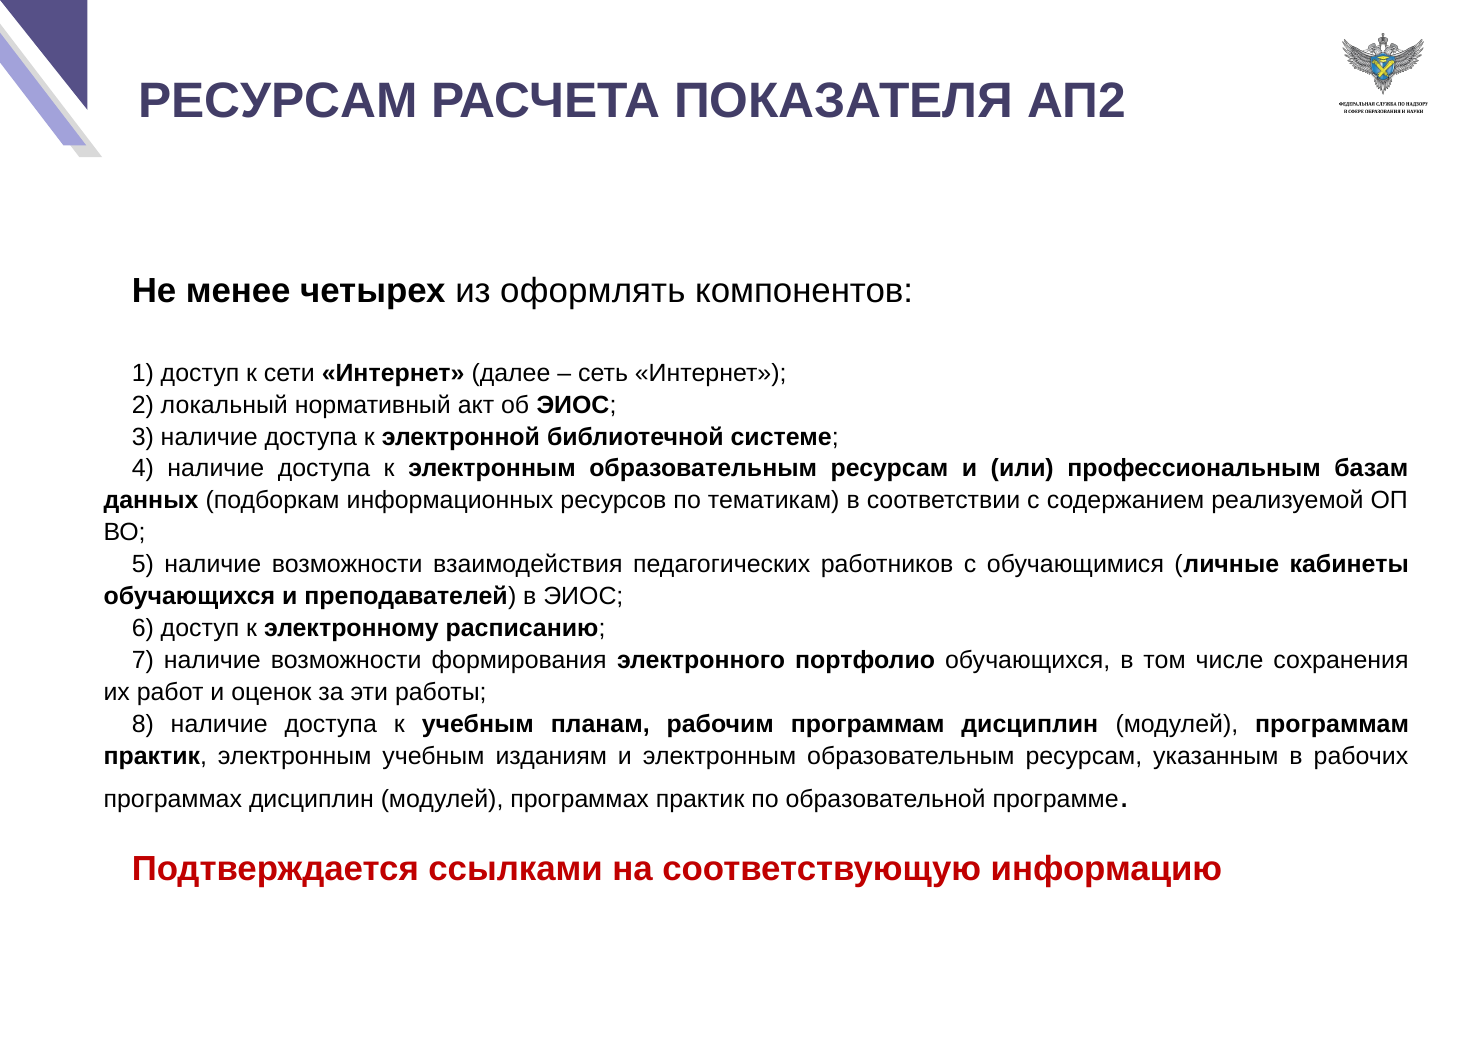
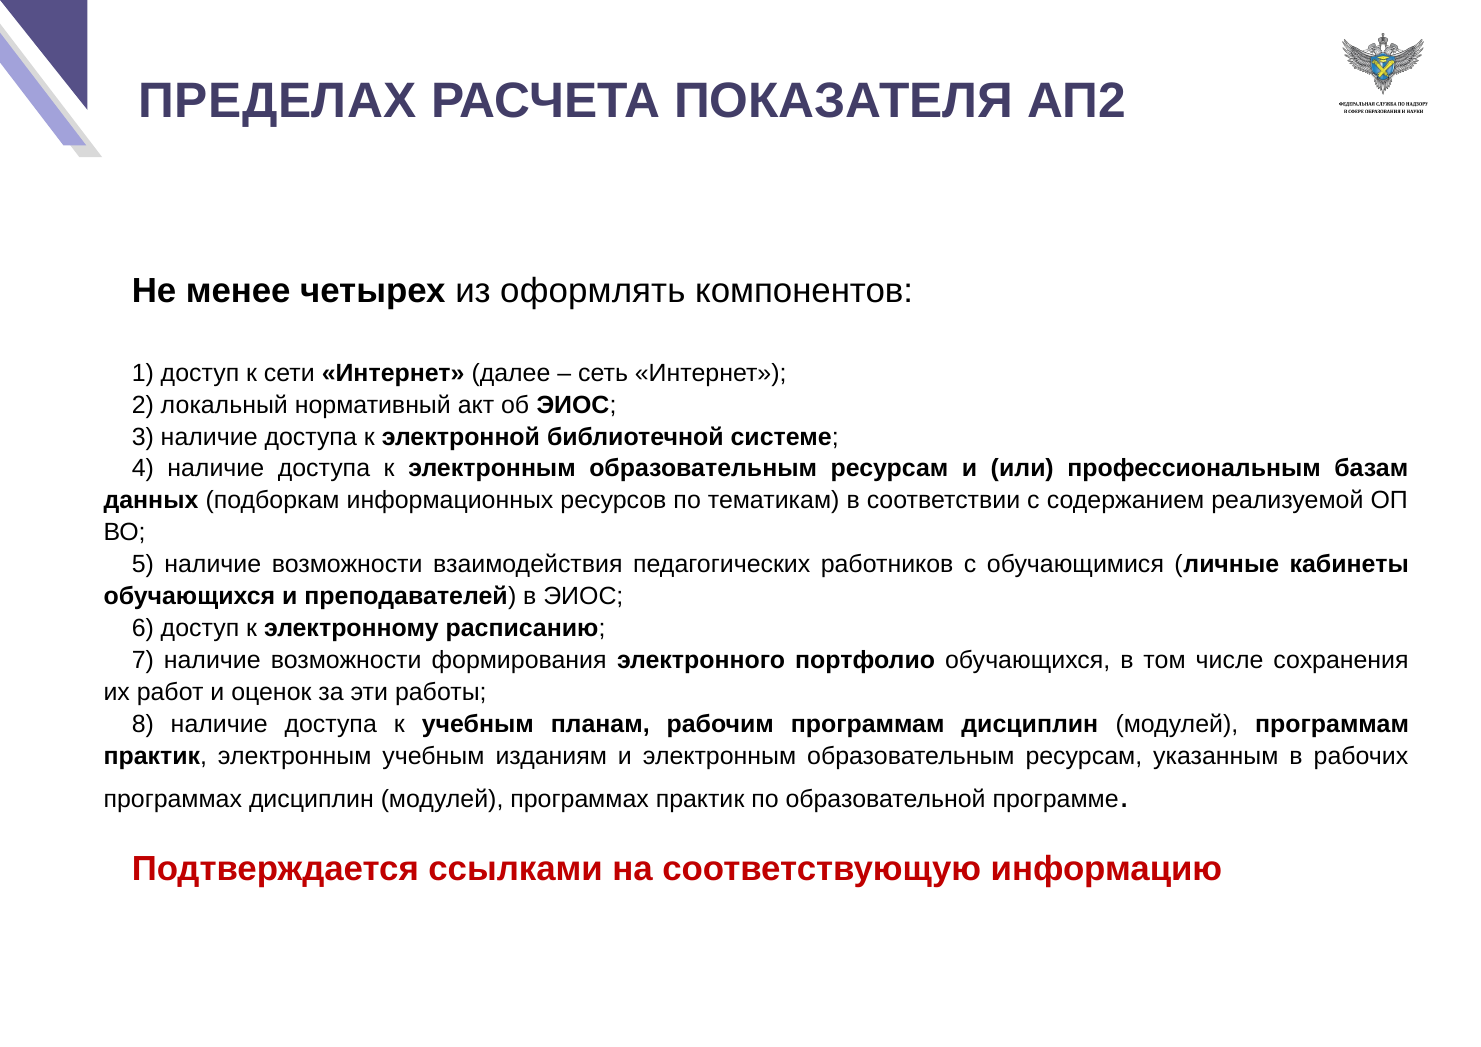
РЕСУРСАМ: РЕСУРСАМ -> ПРЕДЕЛАХ (278, 101)
